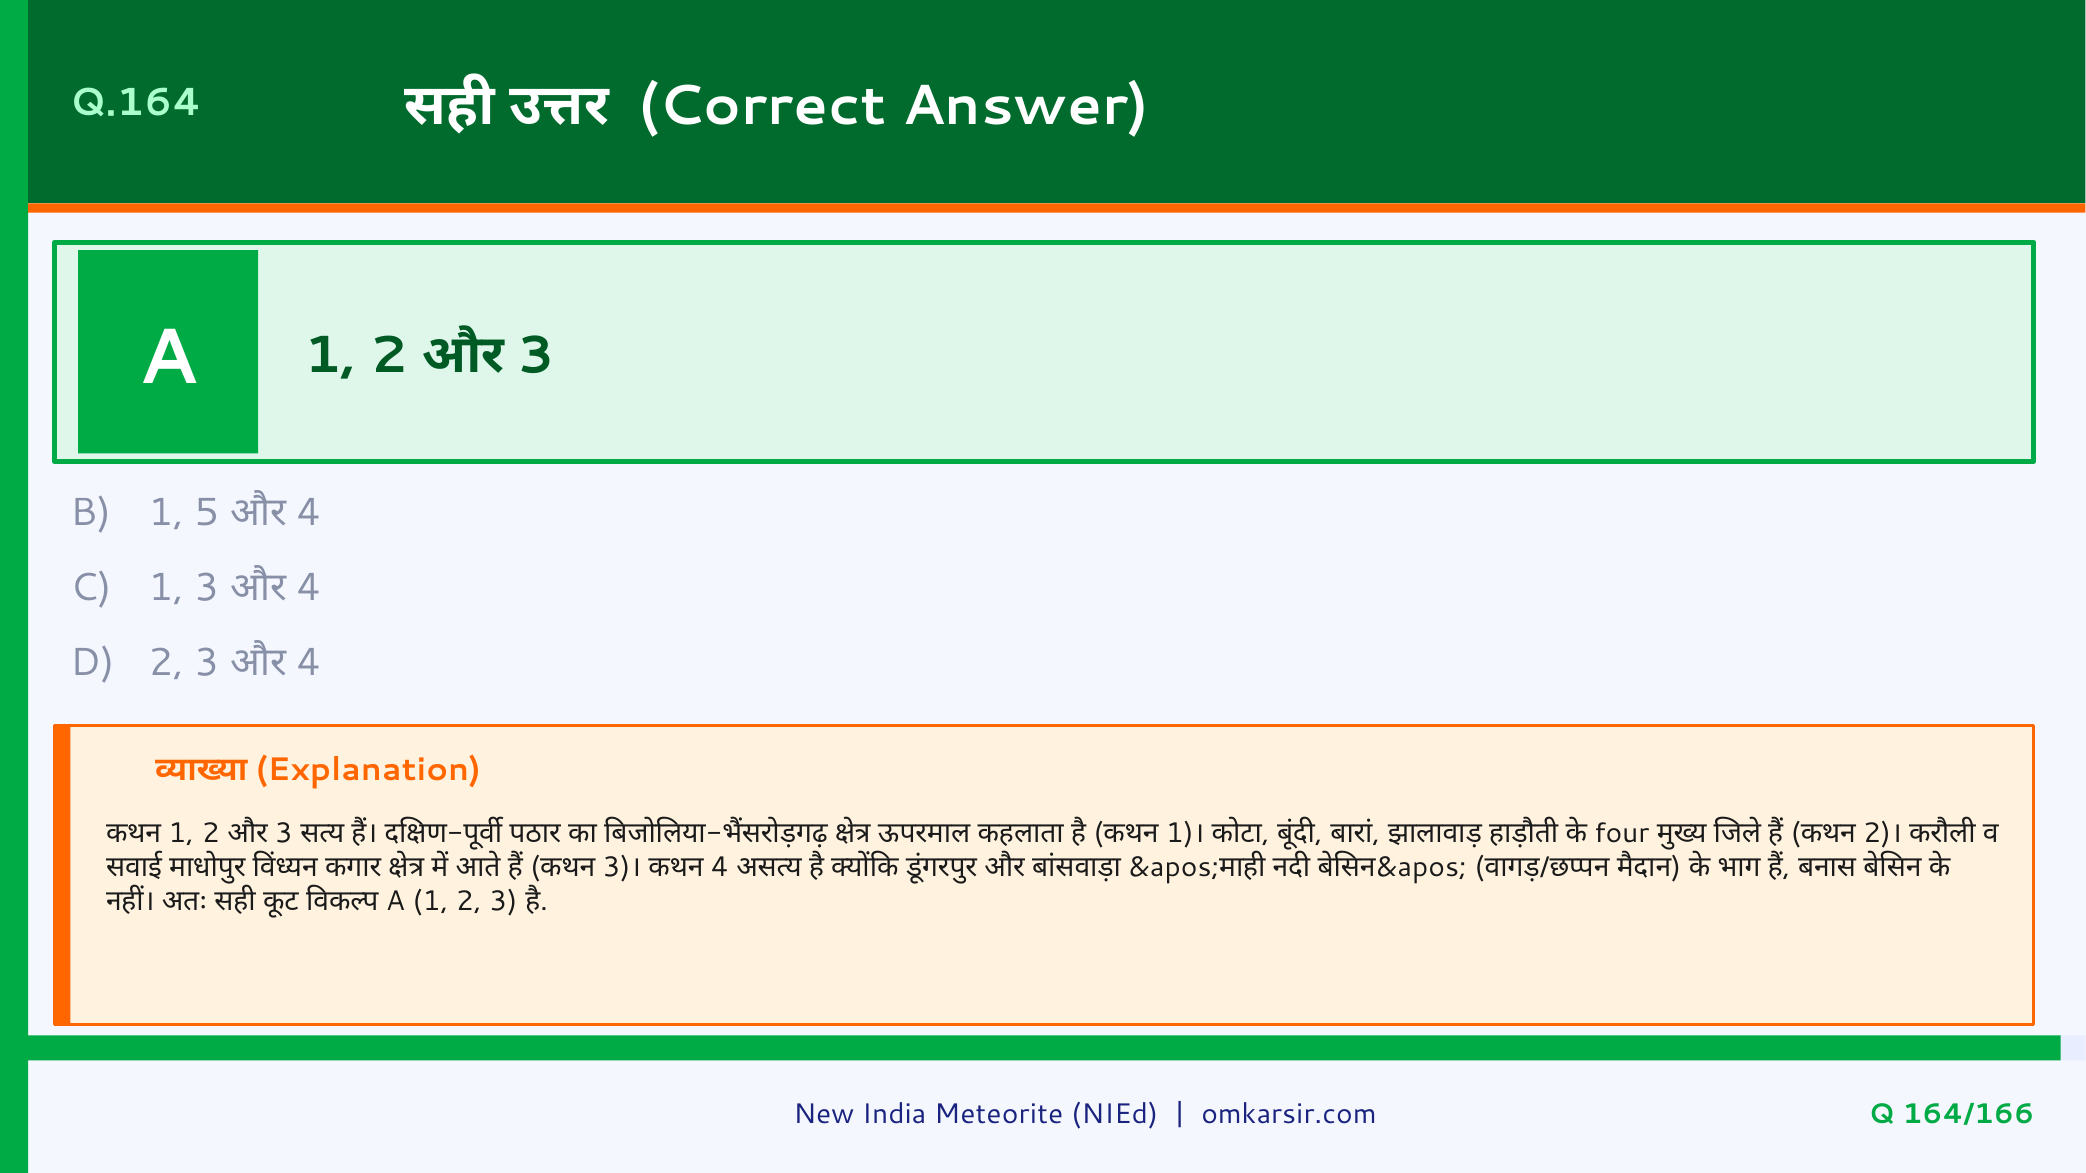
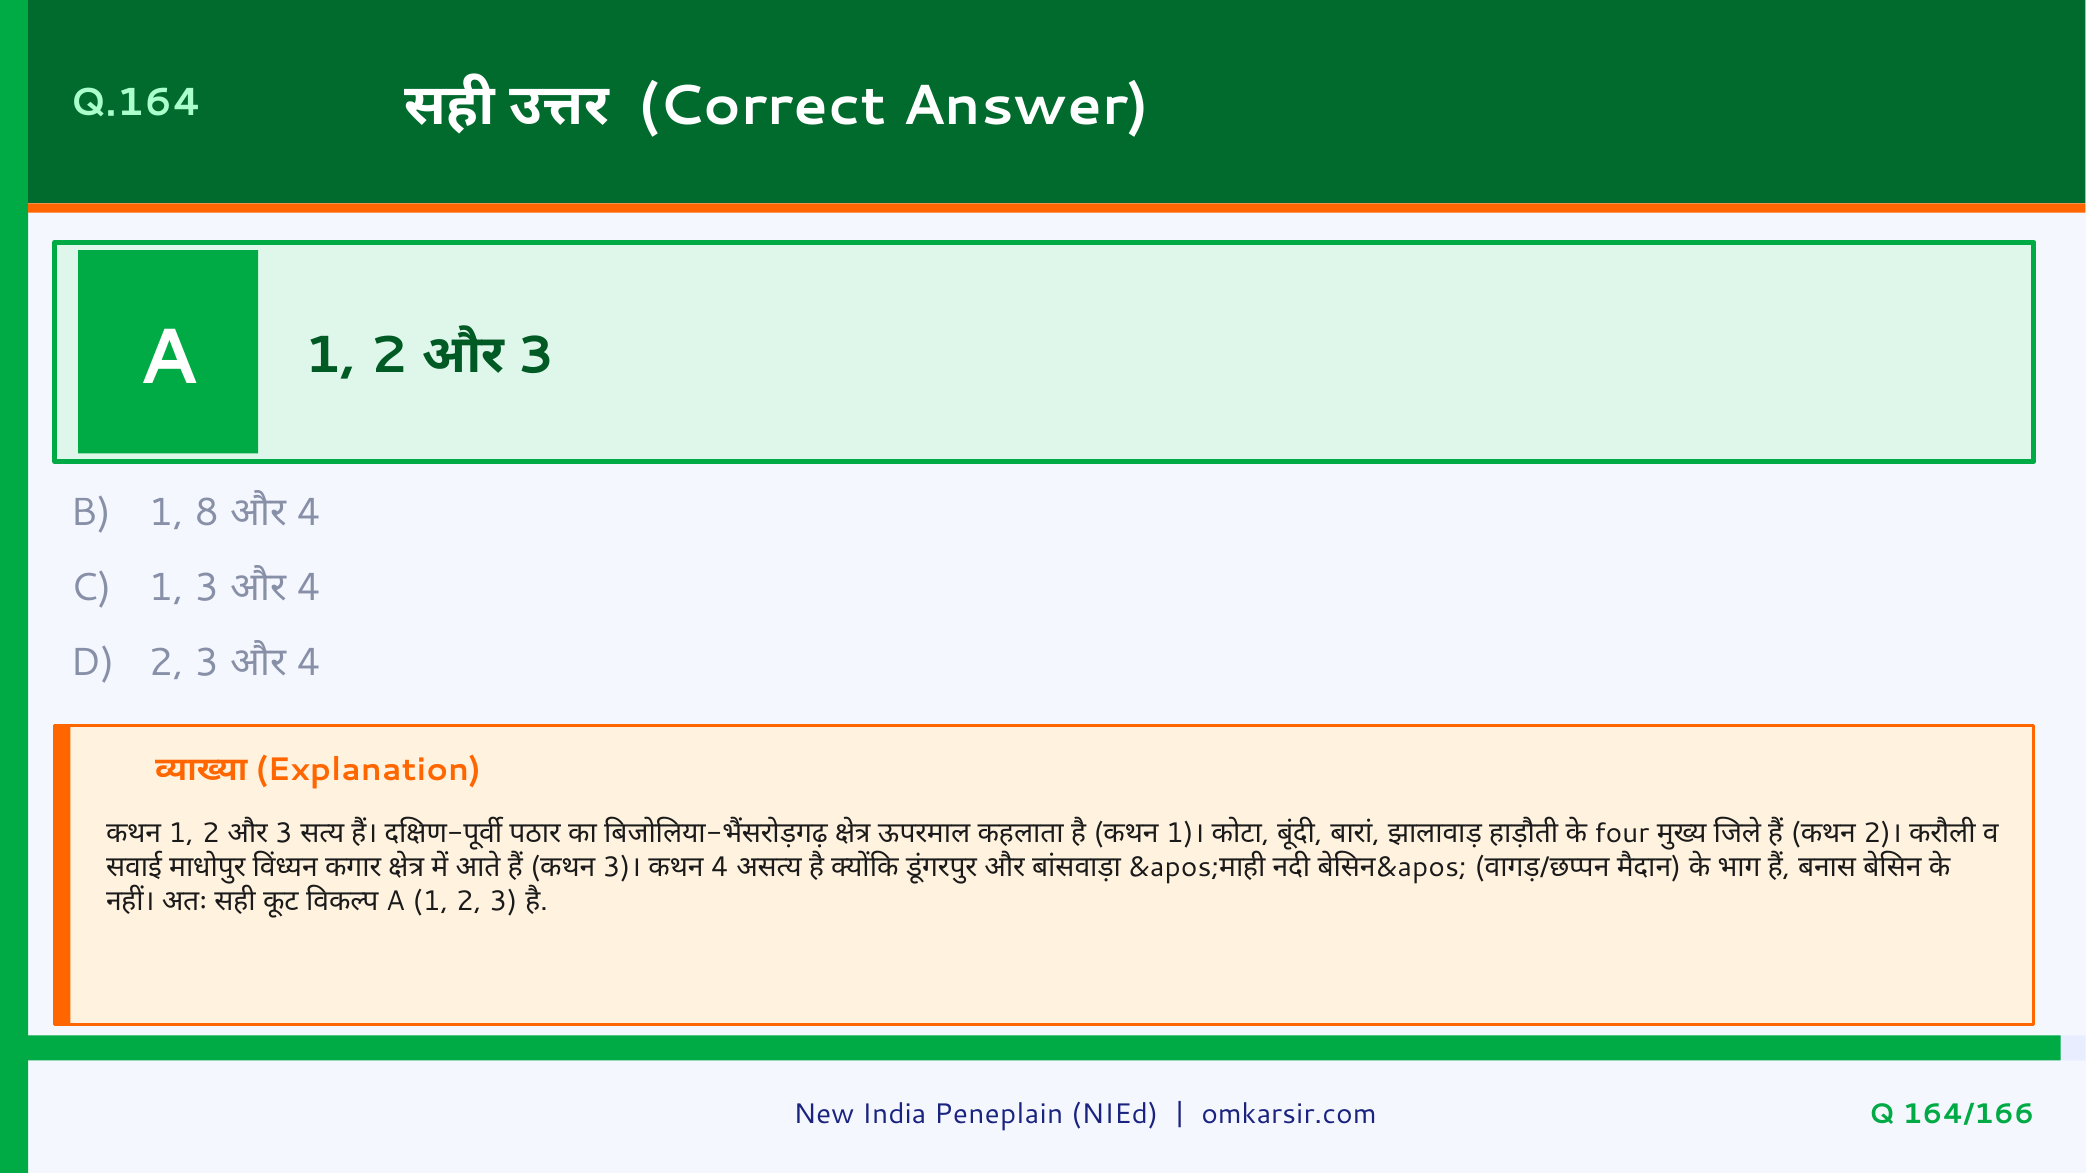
5: 5 -> 8 (207, 513)
Meteorite: Meteorite -> Peneplain (999, 1114)
